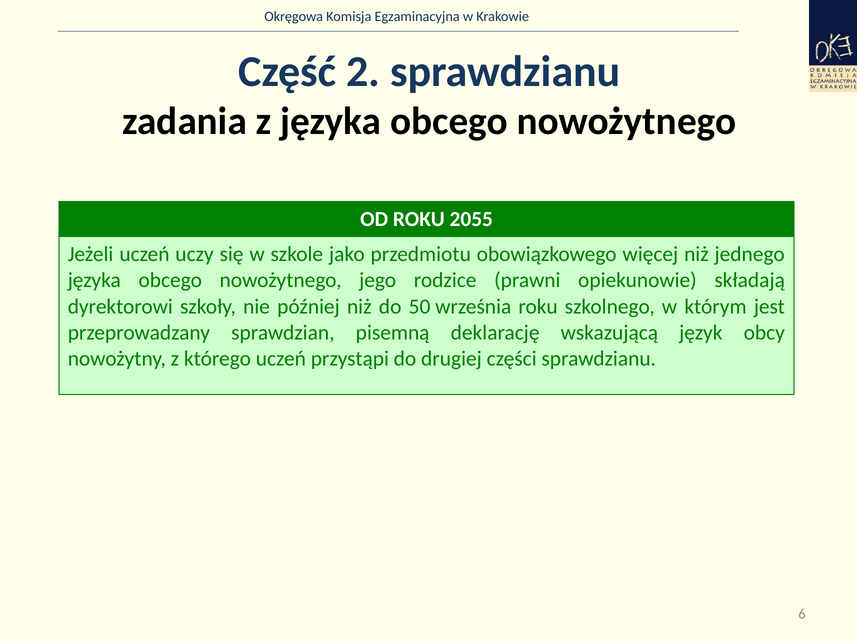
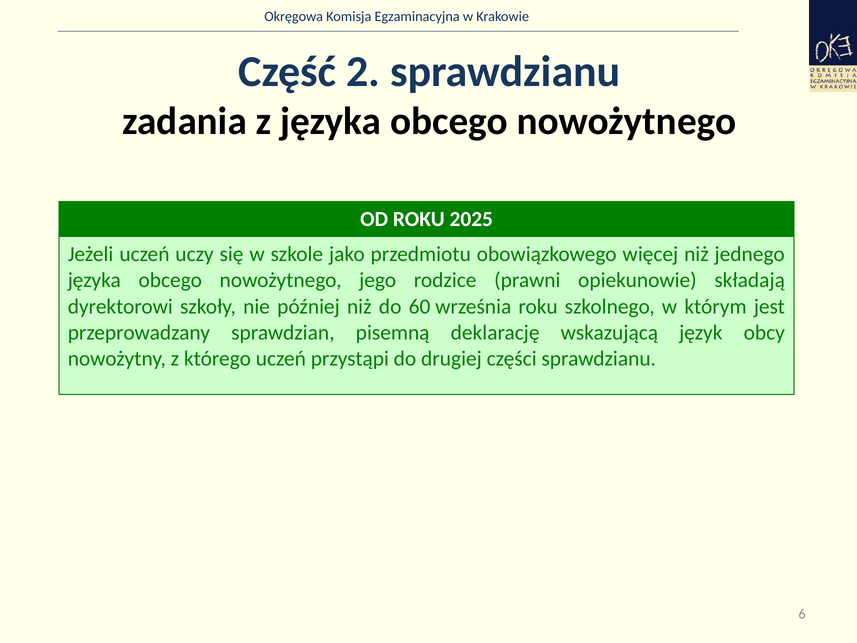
2055: 2055 -> 2025 (471, 219)
50: 50 -> 60 (420, 306)
